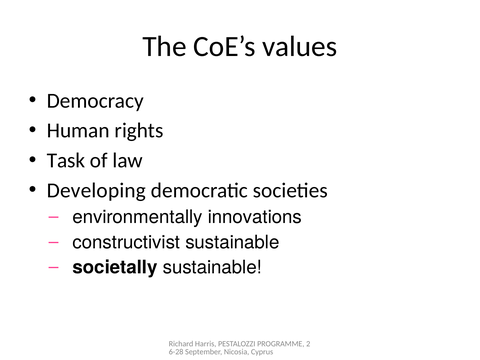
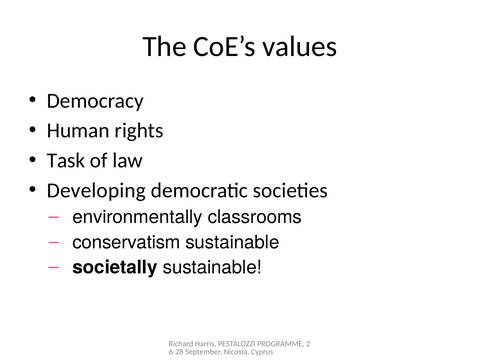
innovations: innovations -> classrooms (255, 217)
constructivist: constructivist -> conservatism (126, 242)
